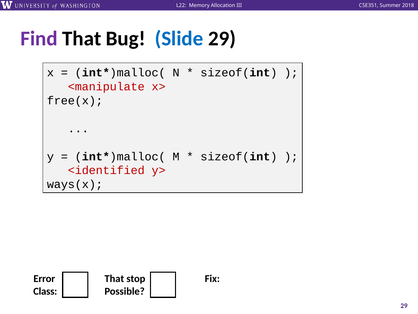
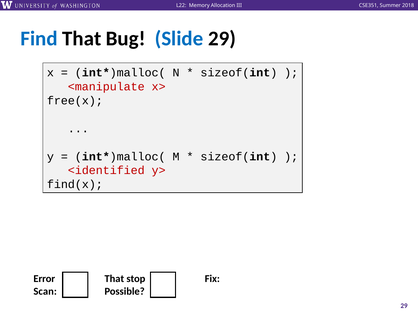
Find colour: purple -> blue (39, 39)
ways(x: ways(x -> find(x (75, 184)
Class: Class -> Scan (45, 291)
